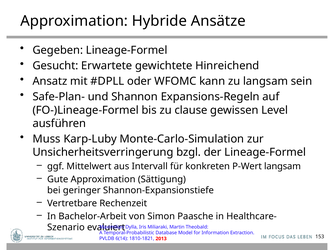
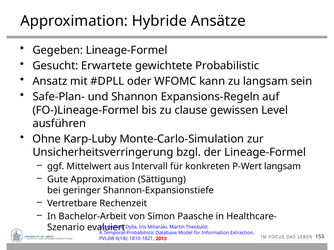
Hinreichend: Hinreichend -> Probabilistic (227, 66)
Muss: Muss -> Ohne (47, 139)
